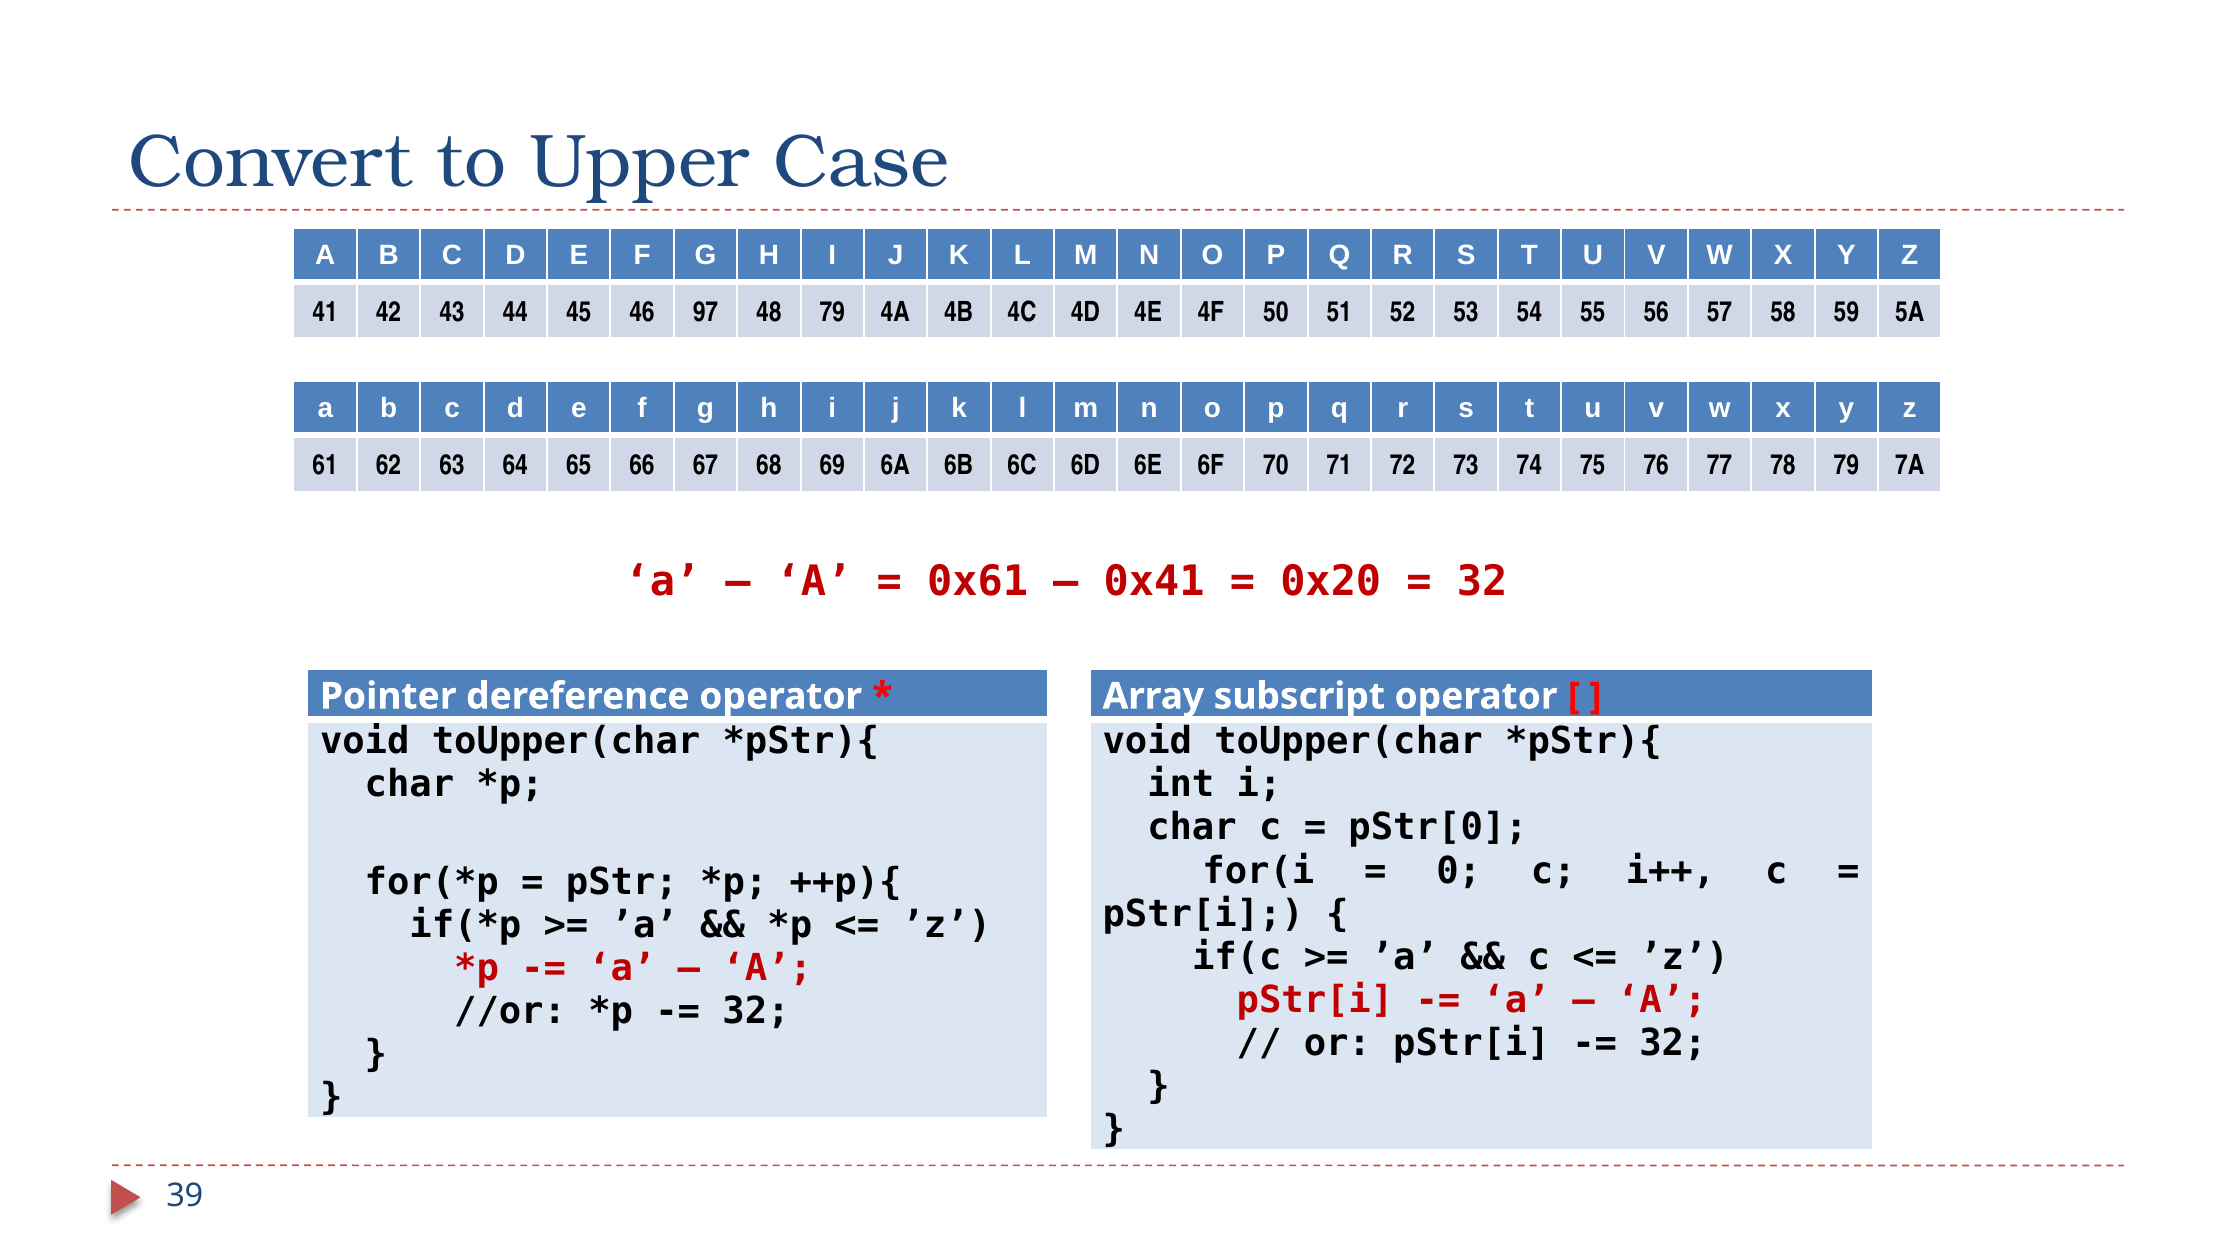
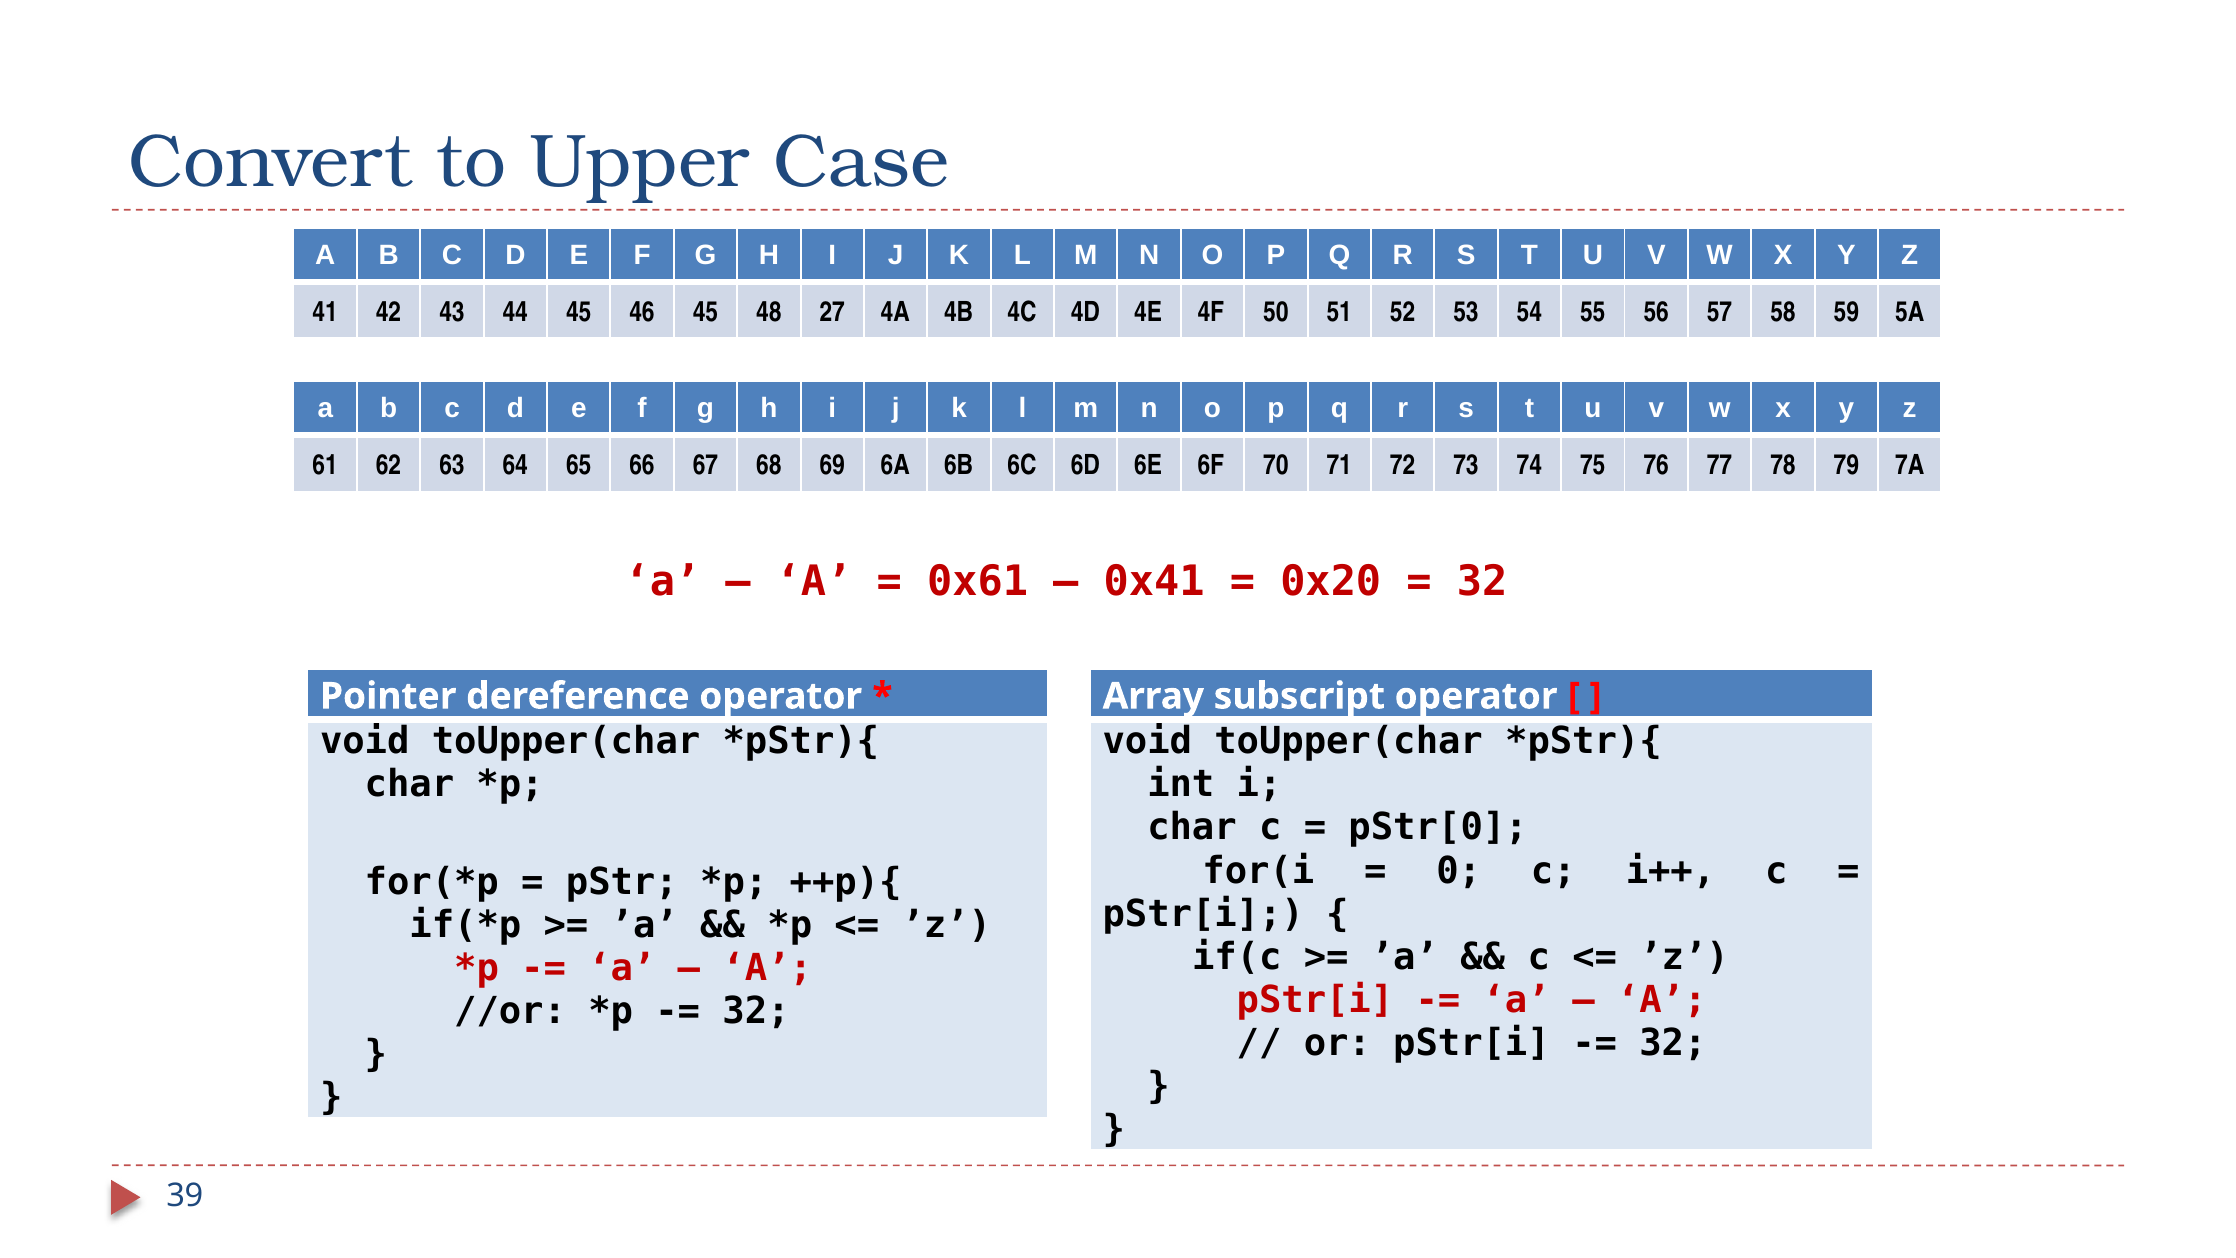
46 97: 97 -> 45 (705, 312)
48 79: 79 -> 27 (832, 312)
